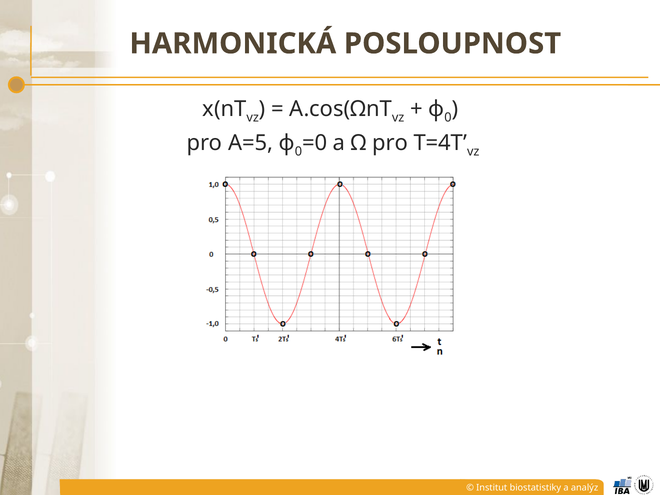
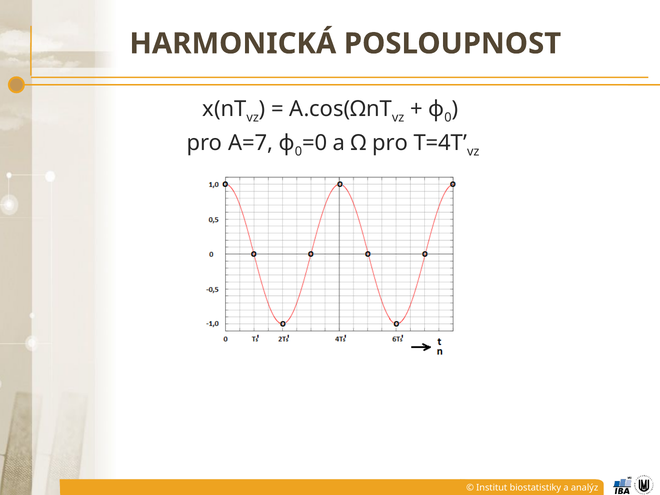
A=5: A=5 -> A=7 (251, 143)
